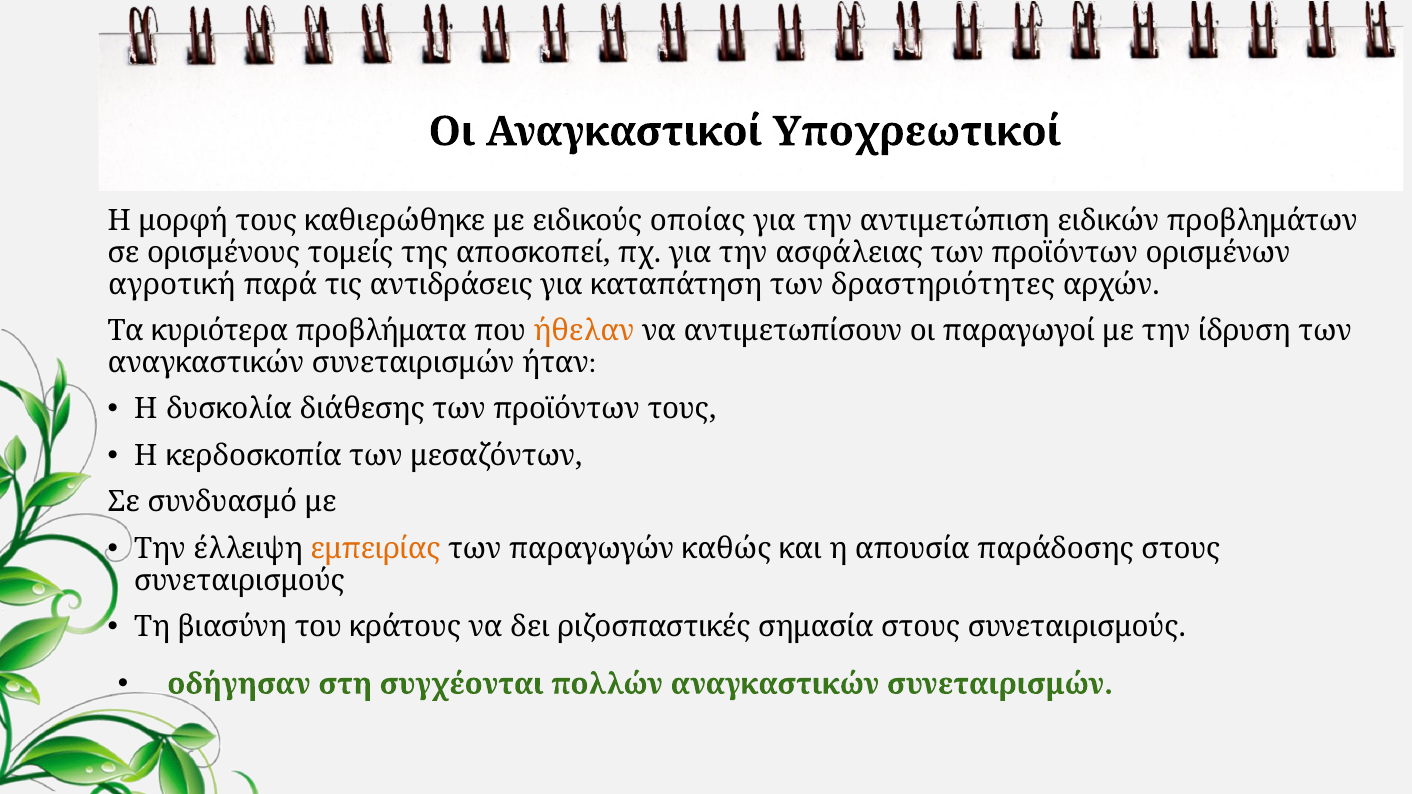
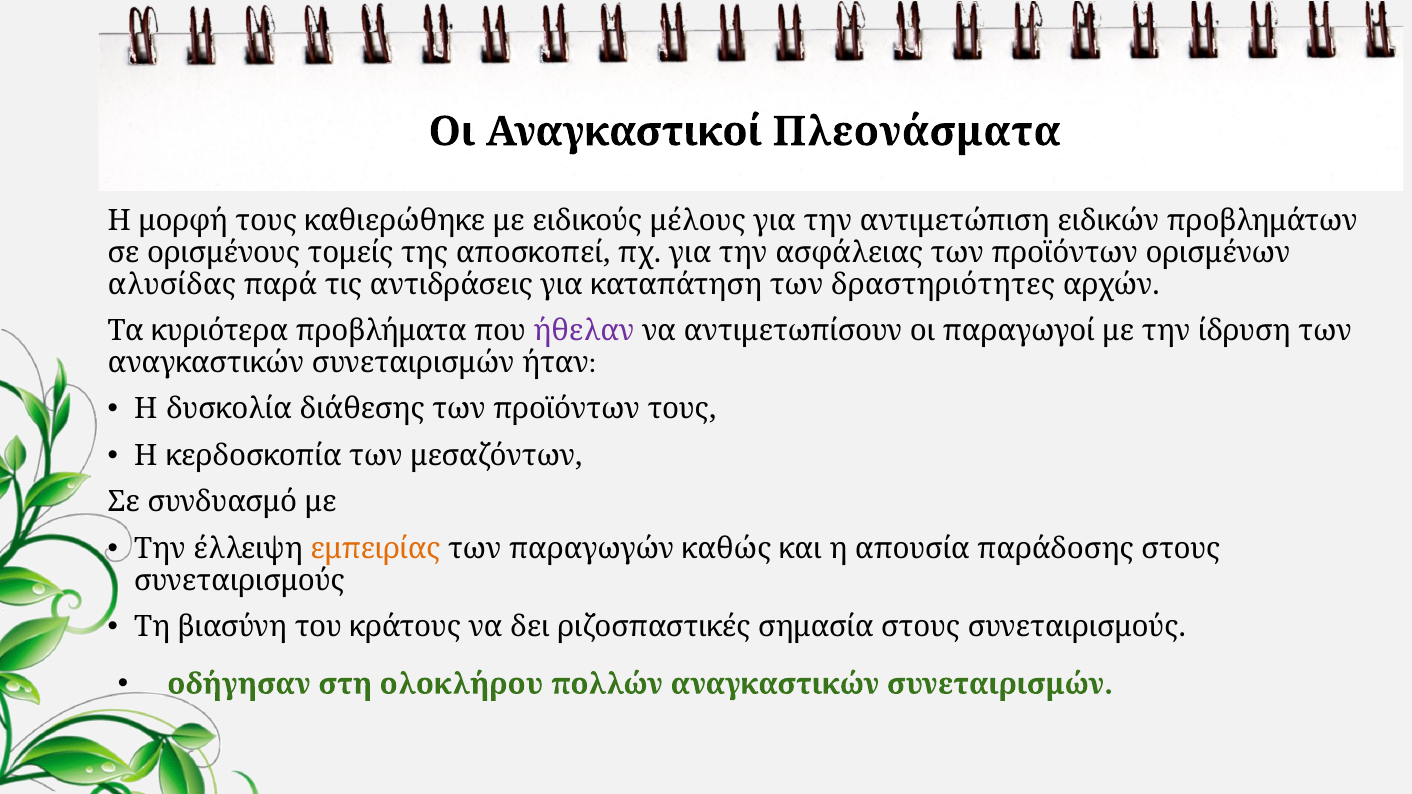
Υποχρεωτικοί: Υποχρεωτικοί -> Πλεονάσματα (917, 132)
οποίας: οποίας -> μέλους (698, 221)
αγροτική: αγροτική -> αλυσίδας (172, 284)
ήθελαν colour: orange -> purple (584, 331)
συγχέονται: συγχέονται -> ολοκλήρου (461, 684)
